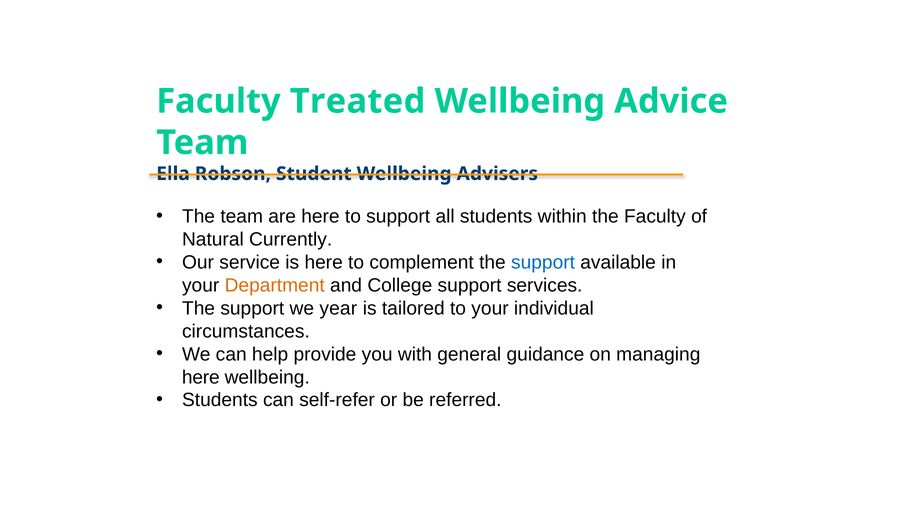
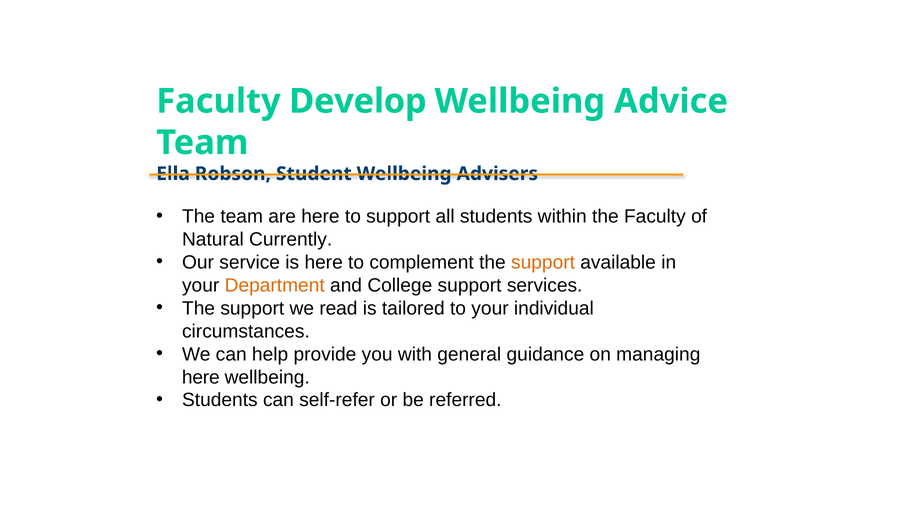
Treated: Treated -> Develop (358, 101)
support colour: blue -> orange (543, 262)
year: year -> read (338, 308)
